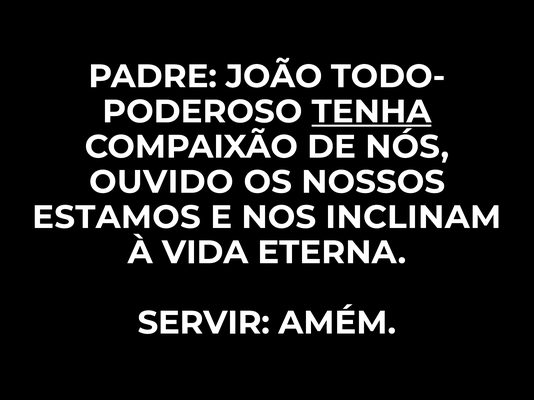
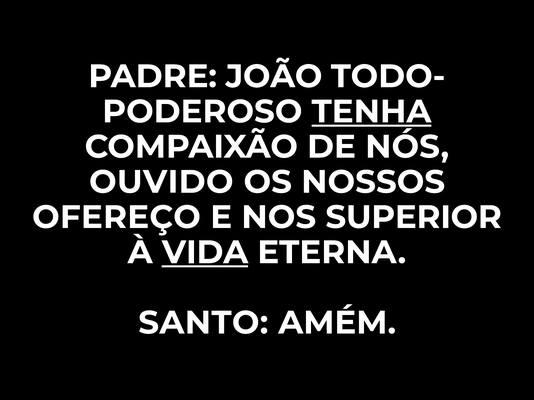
ESTAMOS: ESTAMOS -> OFEREÇO (116, 218)
INCLINAM: INCLINAM -> SUPERIOR (414, 218)
VIDA underline: none -> present (205, 253)
SERVIR: SERVIR -> SANTO (203, 323)
